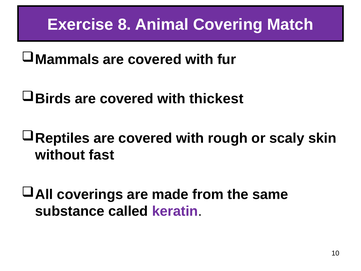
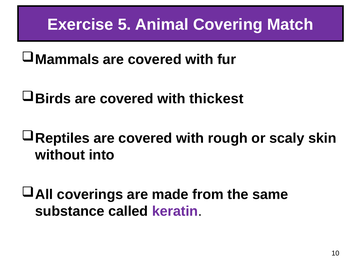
8: 8 -> 5 (124, 25)
fast: fast -> into (102, 155)
